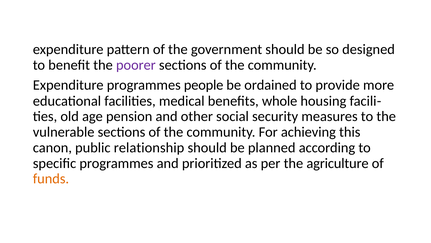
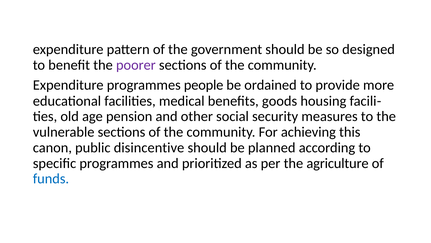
whole: whole -> goods (280, 101)
relationship: relationship -> disincentive (149, 147)
funds colour: orange -> blue (51, 178)
